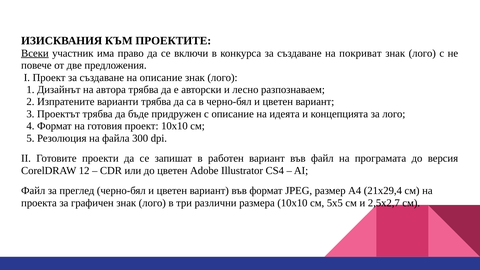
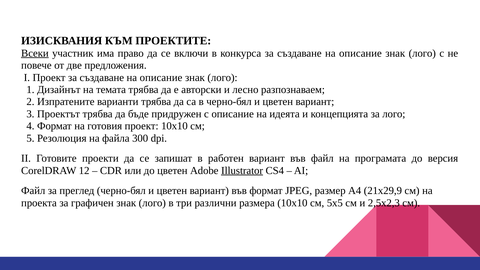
покриват: покриват -> описание (360, 53)
автора: автора -> темата (111, 90)
Illustrator underline: none -> present (242, 171)
21х29,4: 21х29,4 -> 21х29,9 (383, 191)
2,5х2,7: 2,5х2,7 -> 2,5х2,3 (384, 203)
